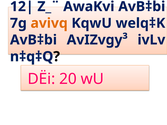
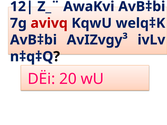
avivq colour: orange -> red (49, 23)
